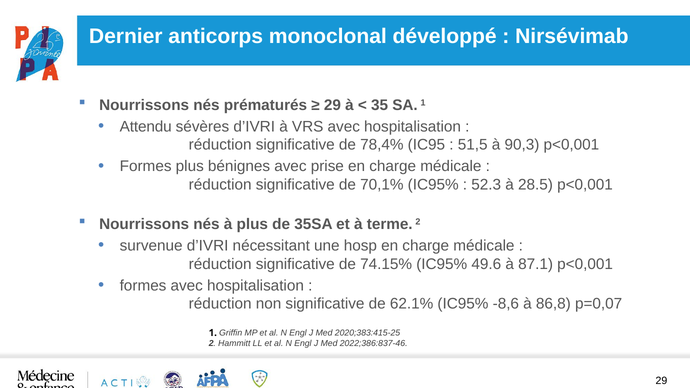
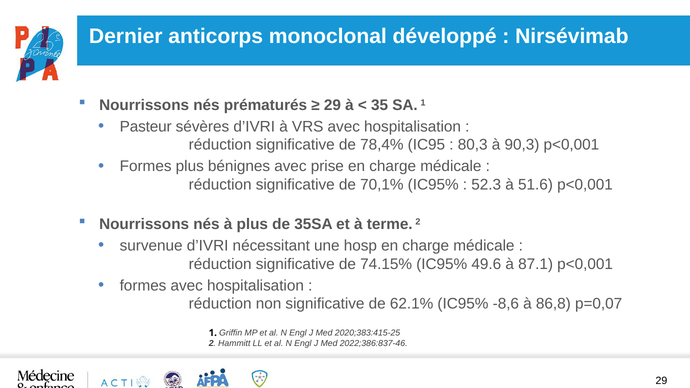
Attendu: Attendu -> Pasteur (146, 127)
51,5: 51,5 -> 80,3 (473, 145)
28.5: 28.5 -> 51.6 (536, 185)
